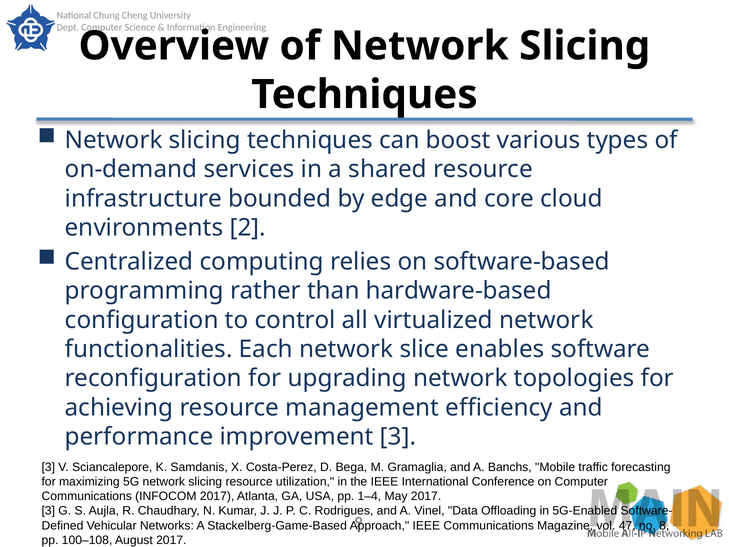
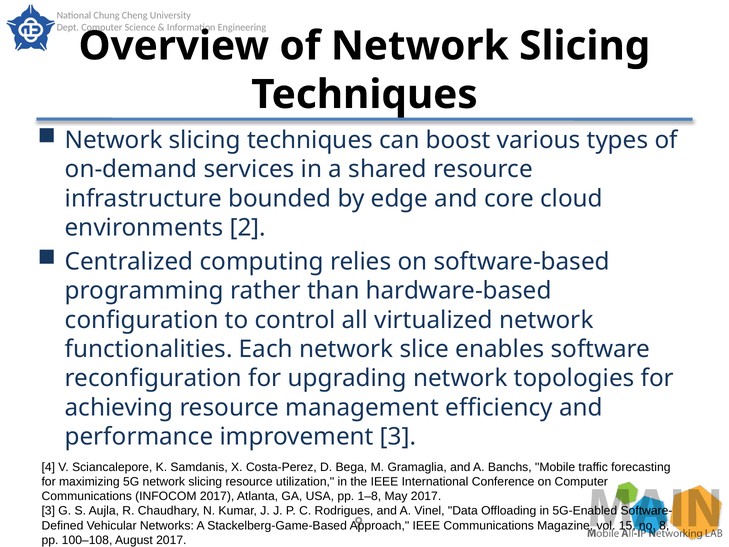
3: 3 -> 4 (48, 467)
1–4: 1–4 -> 1–8 (369, 496)
47: 47 -> 15 (627, 525)
